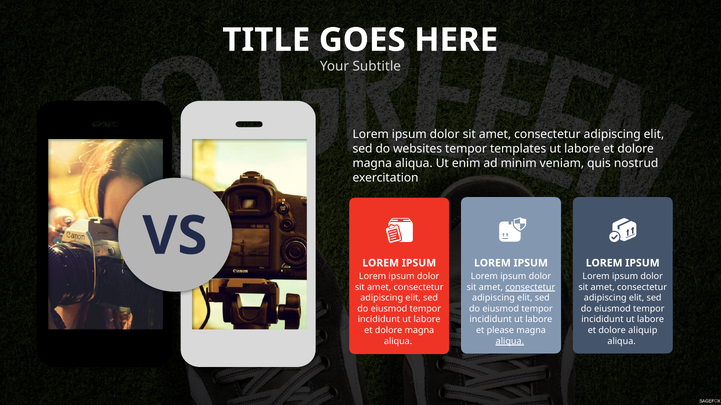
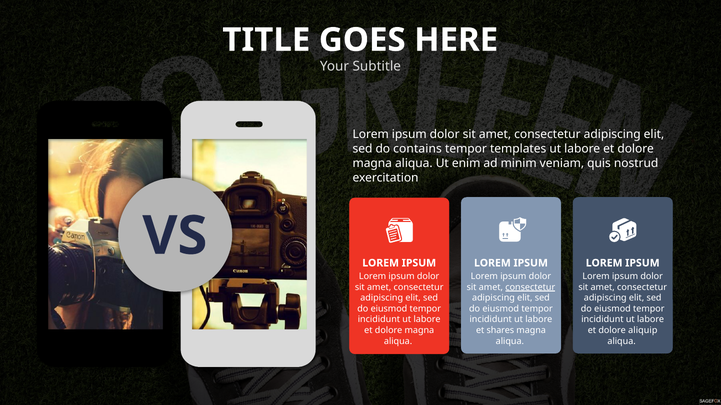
websites: websites -> contains (418, 149)
please: please -> shares (500, 331)
aliqua underline: present -> none (510, 342)
